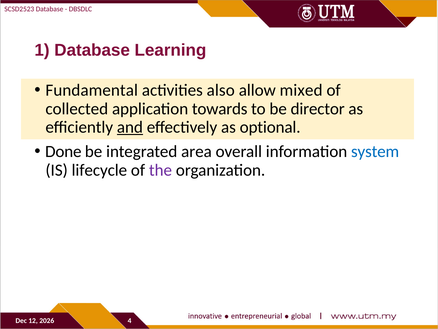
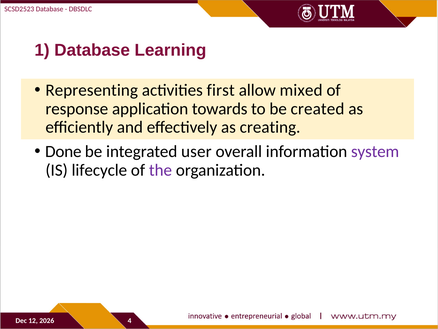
Fundamental: Fundamental -> Representing (92, 90)
also: also -> first (221, 90)
collected: collected -> response (77, 109)
director: director -> created (318, 109)
and underline: present -> none (130, 127)
optional: optional -> creating (270, 127)
area: area -> user (196, 151)
system colour: blue -> purple (375, 151)
